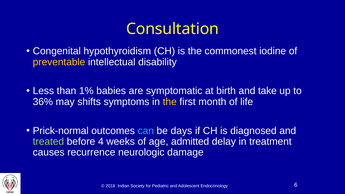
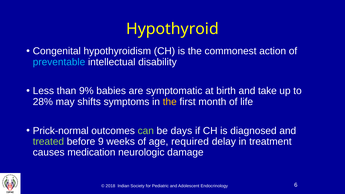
Consultation: Consultation -> Hypothyroid (172, 29)
iodine: iodine -> action (273, 51)
preventable colour: yellow -> light blue (59, 62)
1%: 1% -> 9% (86, 91)
36%: 36% -> 28% (43, 102)
can colour: light blue -> light green (146, 131)
4: 4 -> 9 (101, 142)
admitted: admitted -> required (190, 142)
recurrence: recurrence -> medication (91, 152)
